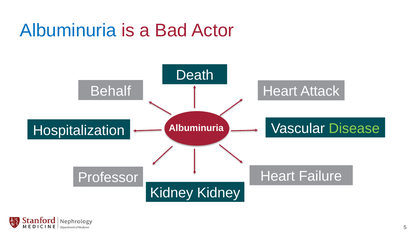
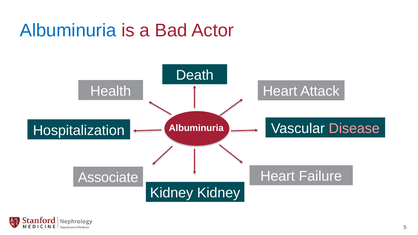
Behalf: Behalf -> Health (111, 91)
Disease colour: light green -> pink (354, 129)
Professor: Professor -> Associate (108, 178)
